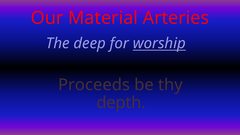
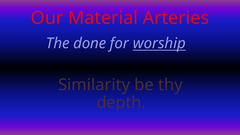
deep: deep -> done (90, 43)
Proceeds: Proceeds -> Similarity (94, 85)
